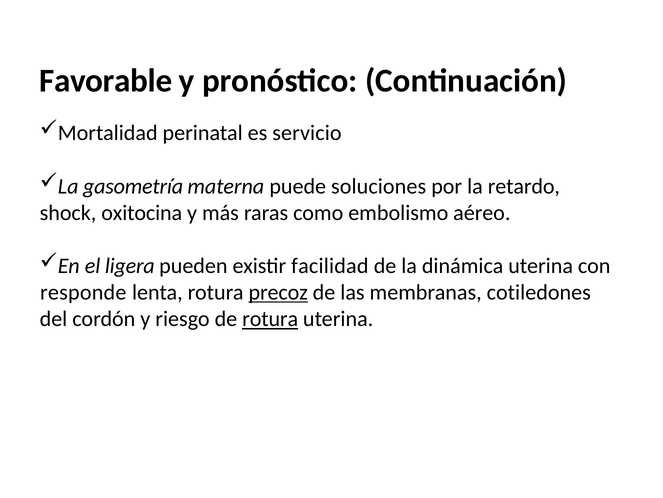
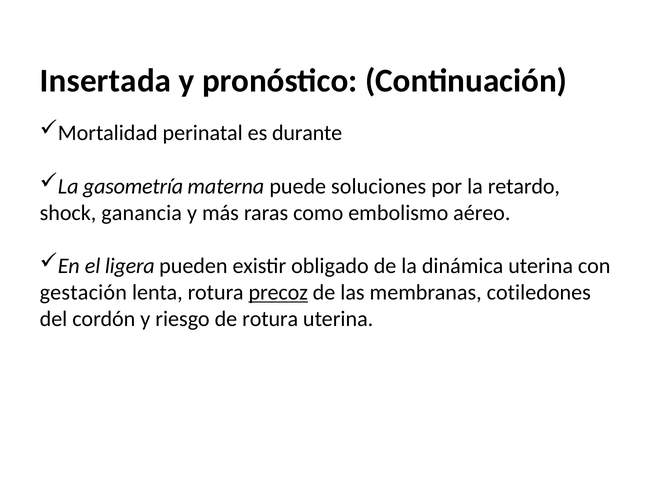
Favorable: Favorable -> Insertada (105, 81)
servicio: servicio -> durante (307, 133)
oxitocina: oxitocina -> ganancia (142, 213)
facilidad: facilidad -> obligado (330, 266)
responde: responde -> gestación (83, 292)
rotura underline: present -> none (270, 319)
